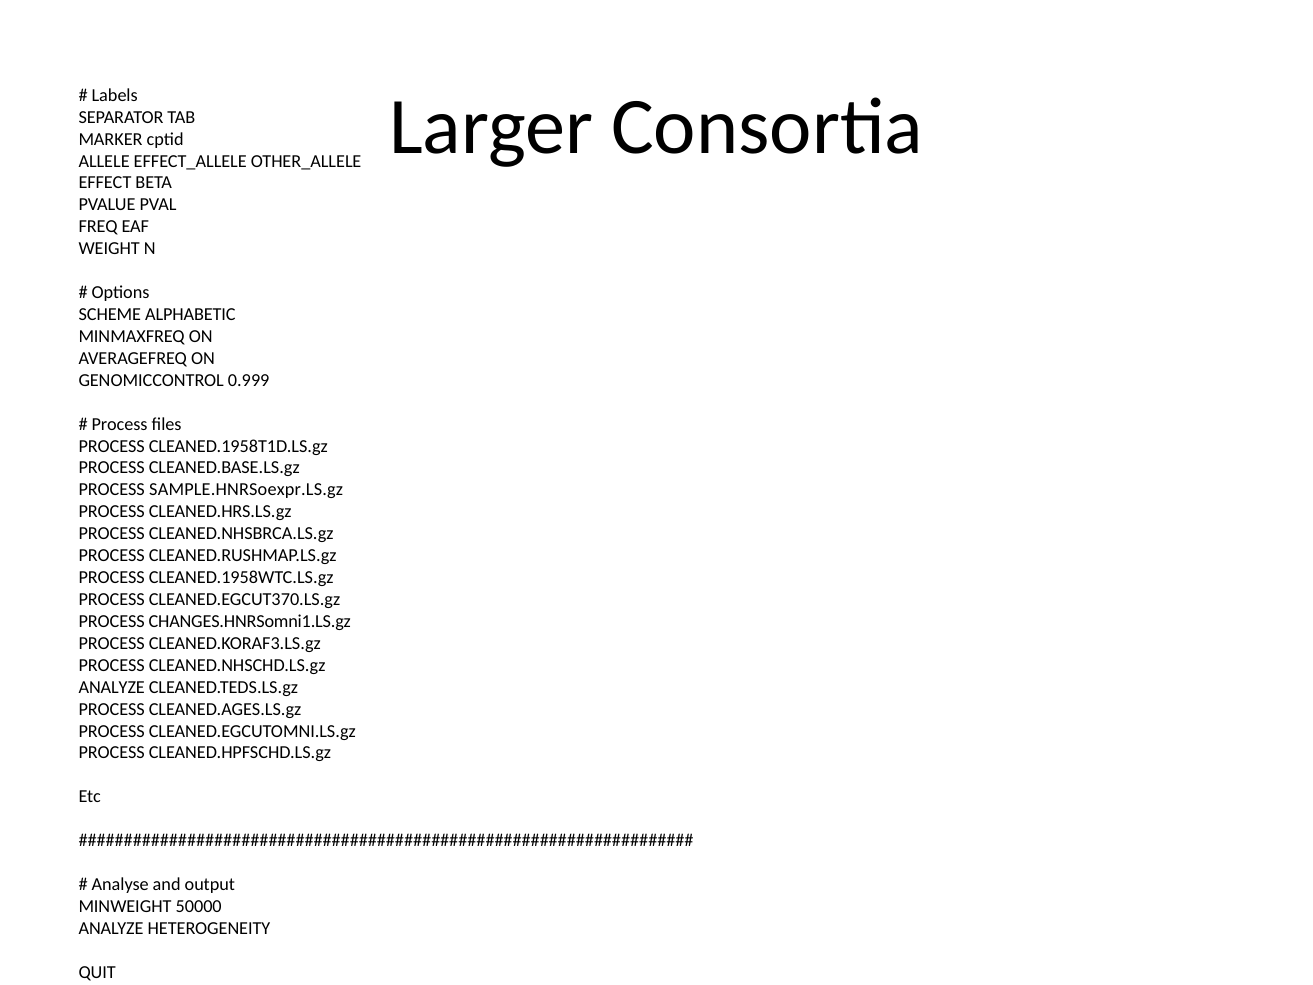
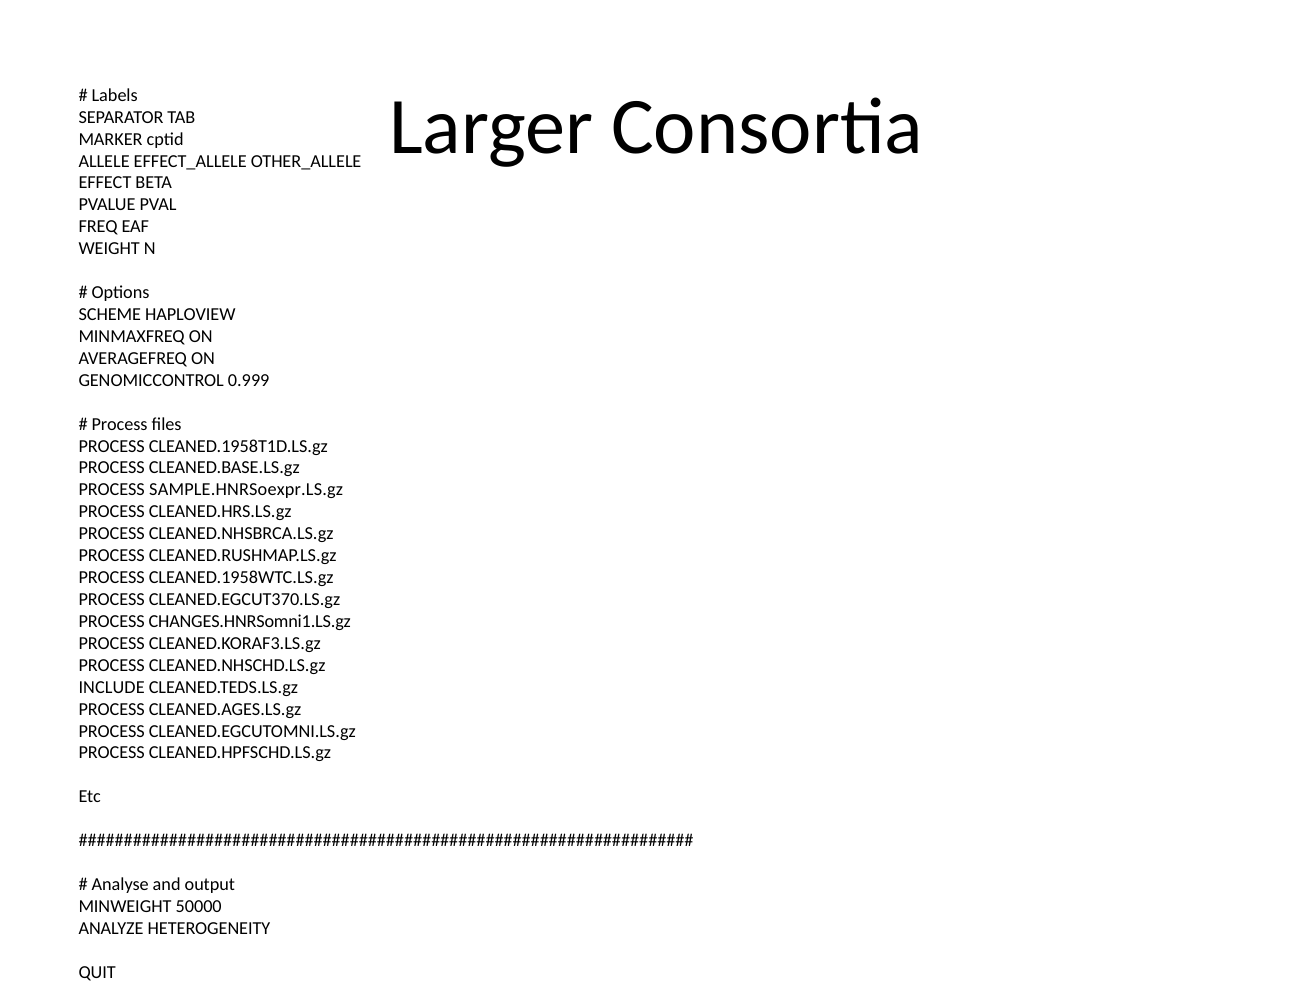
ALPHABETIC: ALPHABETIC -> HAPLOVIEW (190, 314)
ANALYZE: ANALYZE -> INCLUDE (112, 687)
